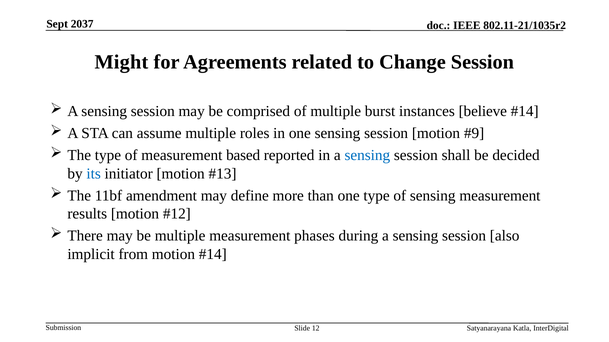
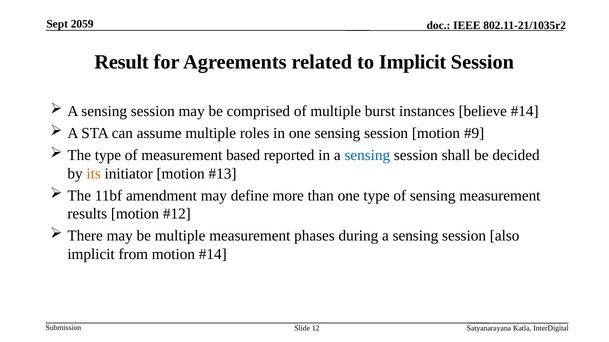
2037: 2037 -> 2059 (82, 24)
Might: Might -> Result (122, 62)
to Change: Change -> Implicit (413, 62)
its colour: blue -> orange (94, 174)
